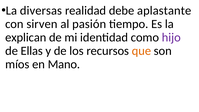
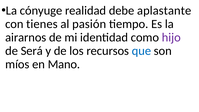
diversas: diversas -> cónyuge (41, 10)
sirven: sirven -> tienes (42, 24)
explican: explican -> airarnos (26, 37)
Ellas: Ellas -> Será (32, 51)
que colour: orange -> blue (141, 51)
